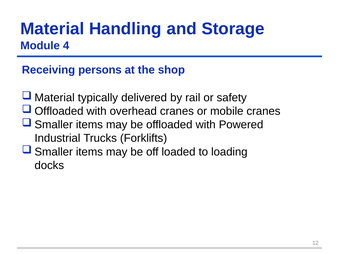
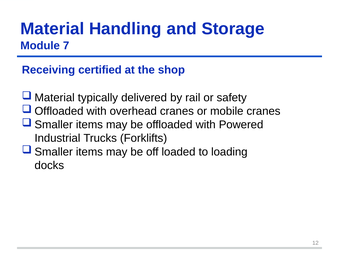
4: 4 -> 7 (66, 46)
persons: persons -> certified (100, 70)
